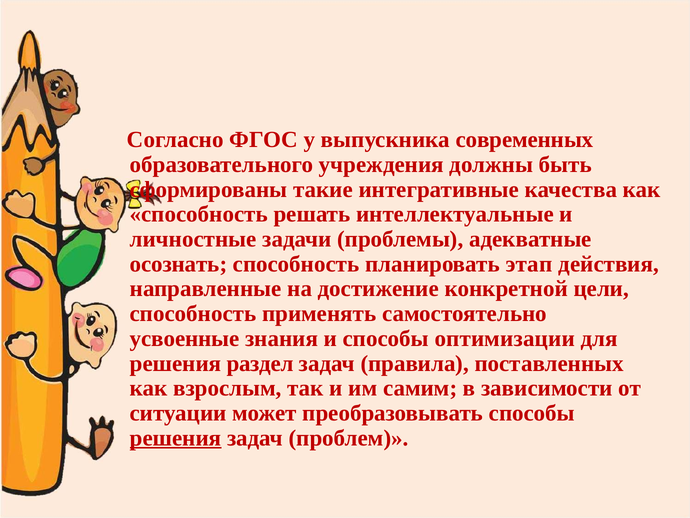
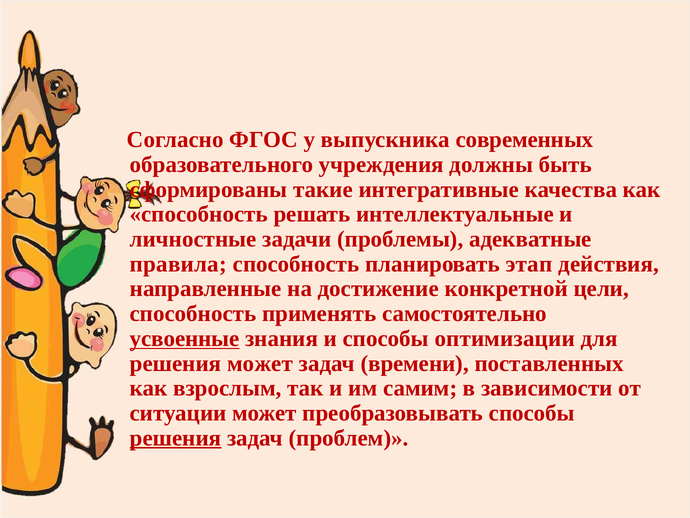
осознать: осознать -> правила (178, 264)
усвоенные underline: none -> present (185, 338)
решения раздел: раздел -> может (260, 363)
правила: правила -> времени (415, 363)
